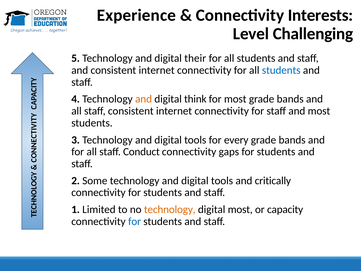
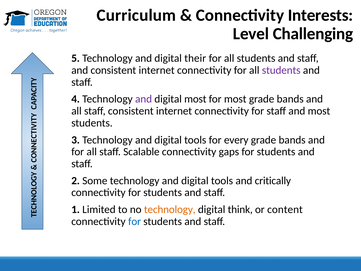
Experience: Experience -> Curriculum (136, 15)
students colour: blue -> purple (281, 70)
and colour: orange -> purple (144, 99)
digital think: think -> most (195, 99)
Conduct: Conduct -> Scalable (141, 152)
digital most: most -> think (240, 209)
capacity: capacity -> content (285, 209)
